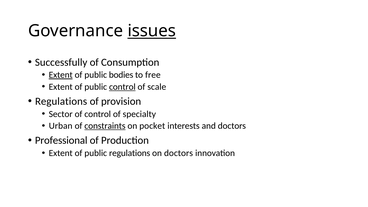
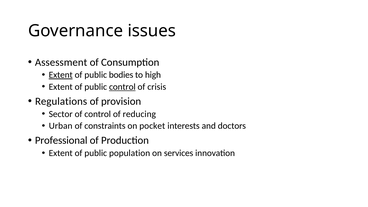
issues underline: present -> none (152, 31)
Successfully: Successfully -> Assessment (61, 62)
free: free -> high (153, 75)
scale: scale -> crisis (157, 87)
specialty: specialty -> reducing (139, 114)
constraints underline: present -> none (105, 126)
public regulations: regulations -> population (130, 153)
on doctors: doctors -> services (179, 153)
